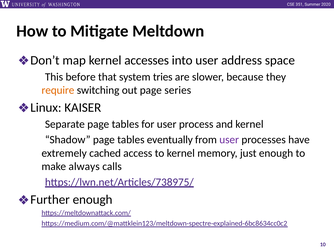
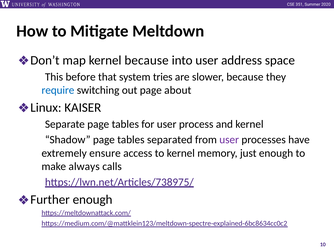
kernel accesses: accesses -> because (147, 60)
require colour: orange -> blue (58, 90)
series: series -> about (178, 90)
eventually: eventually -> separated (170, 139)
cached: cached -> ensure (105, 153)
